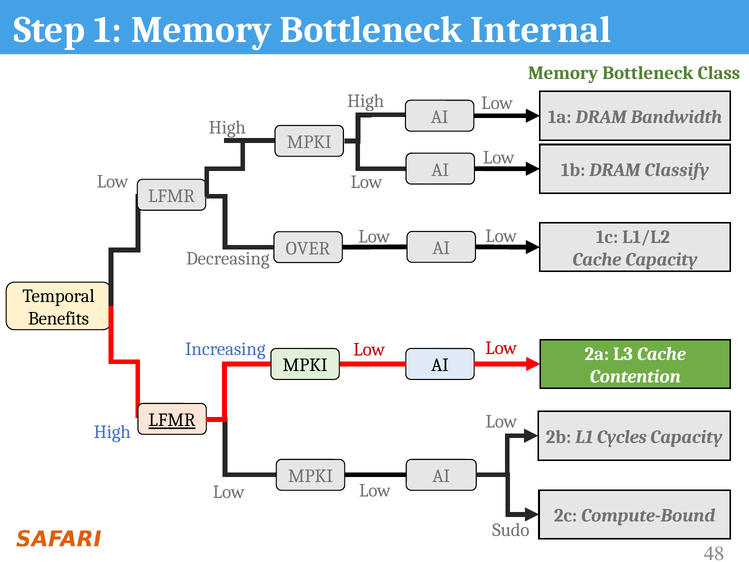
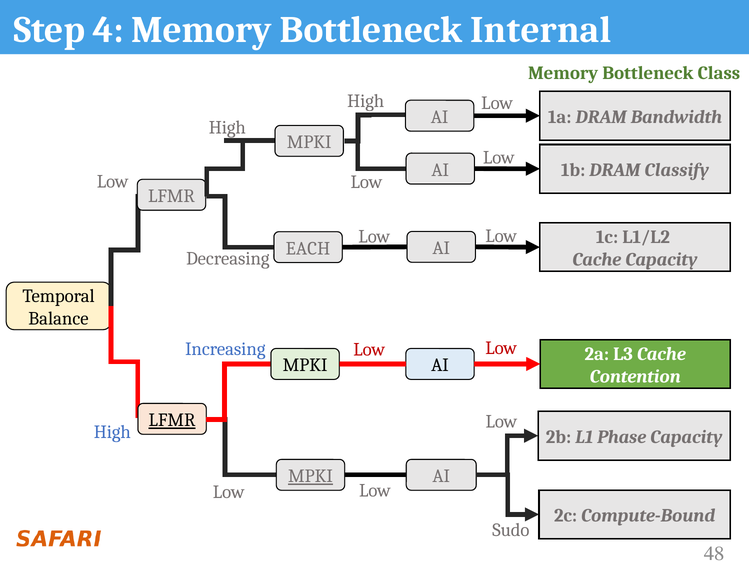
1: 1 -> 4 (108, 30)
OVER: OVER -> EACH (308, 248)
Benefits: Benefits -> Balance (58, 318)
Cycles: Cycles -> Phase (622, 437)
MPKI underline: none -> present (310, 476)
